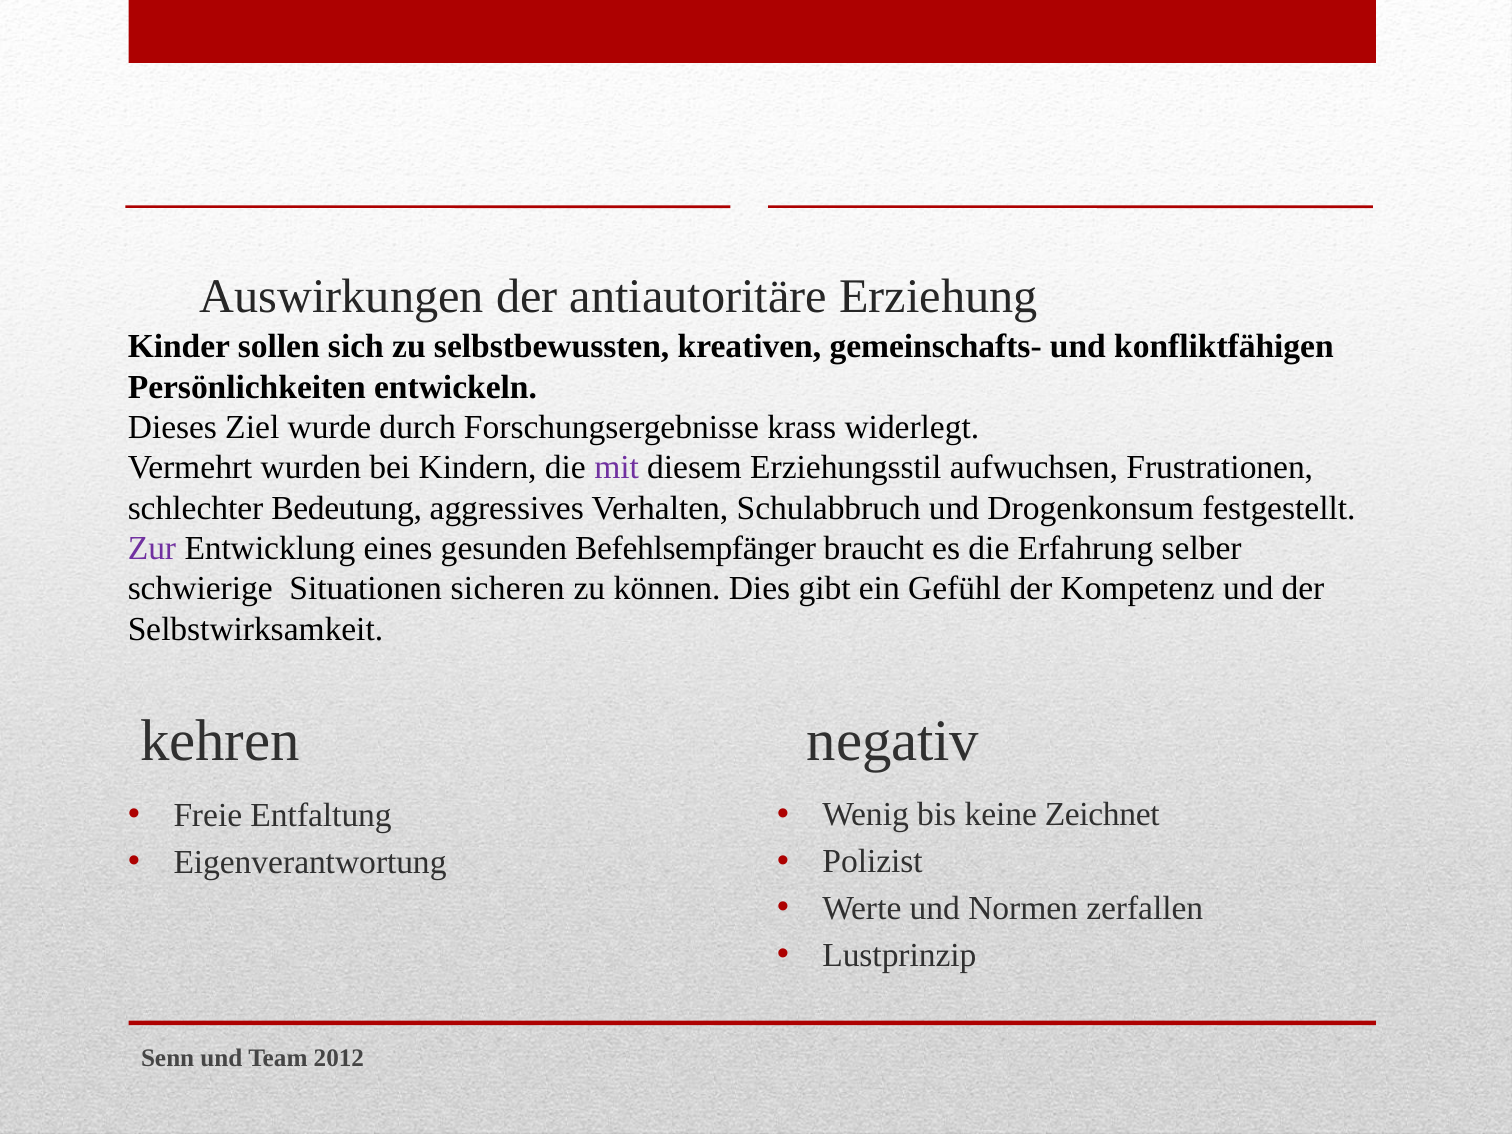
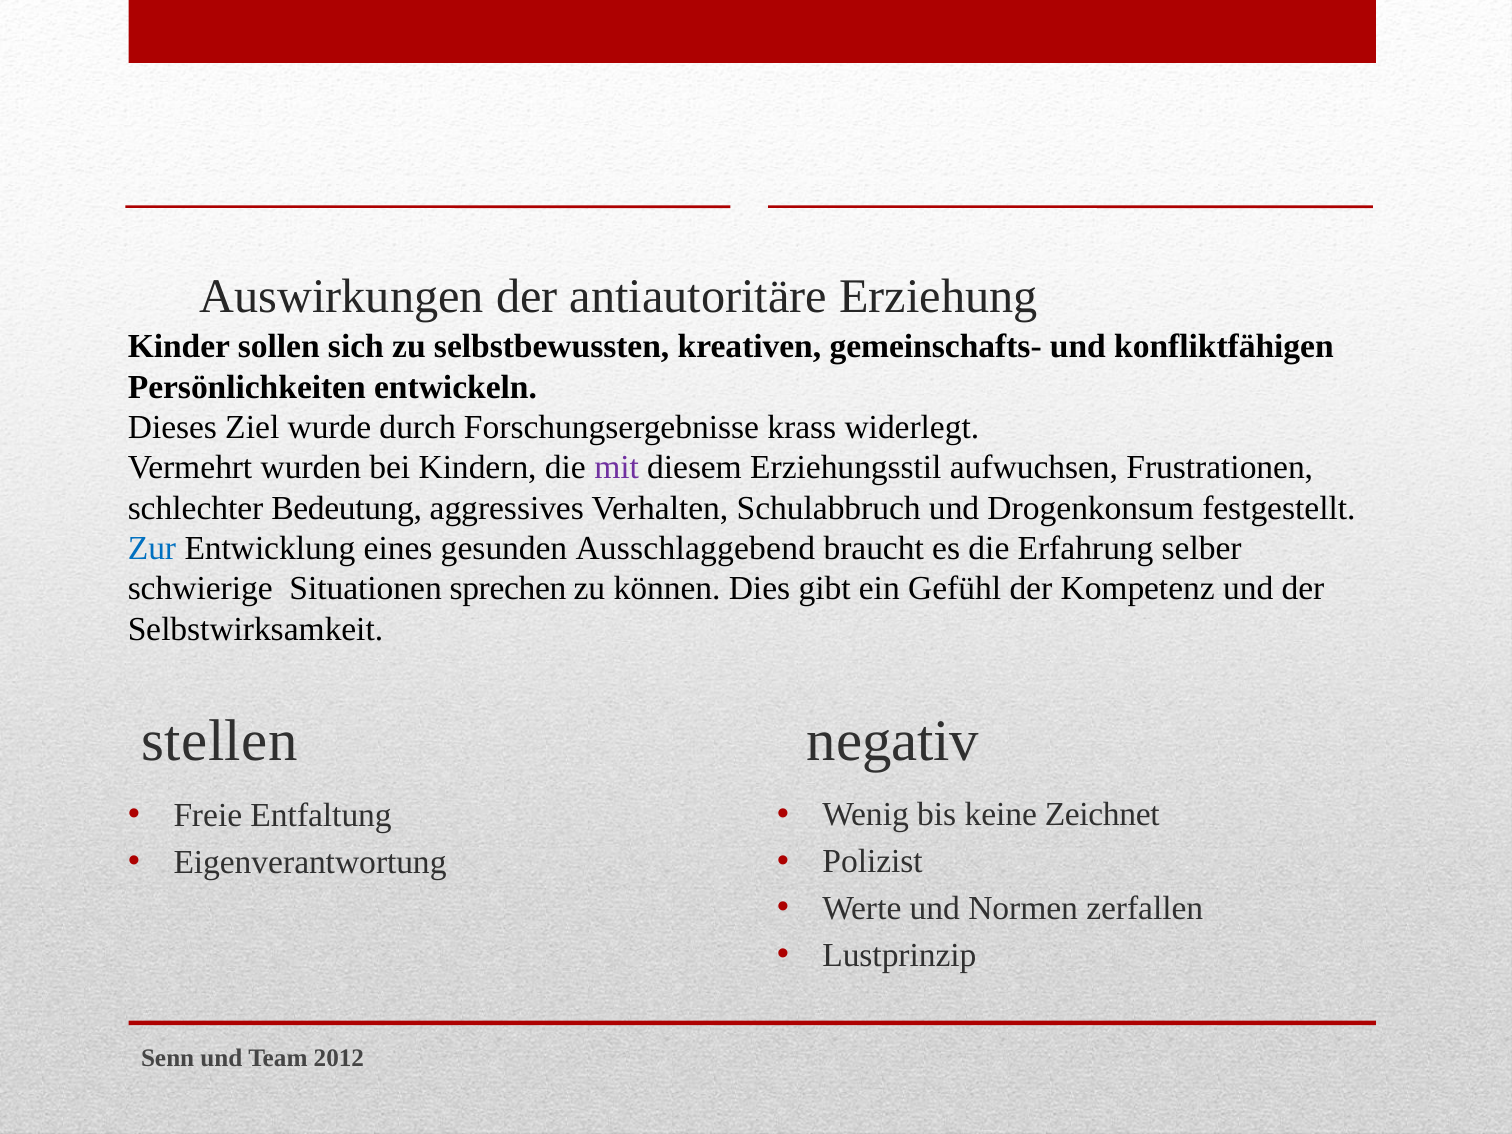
Zur colour: purple -> blue (152, 548)
Befehlsempfänger: Befehlsempfänger -> Ausschlaggebend (695, 548)
sicheren: sicheren -> sprechen (508, 589)
kehren: kehren -> stellen (220, 741)
